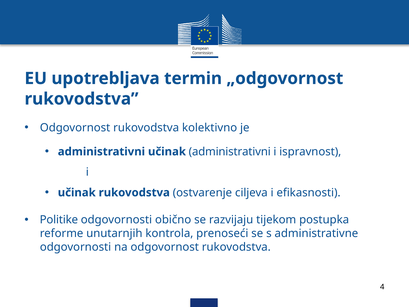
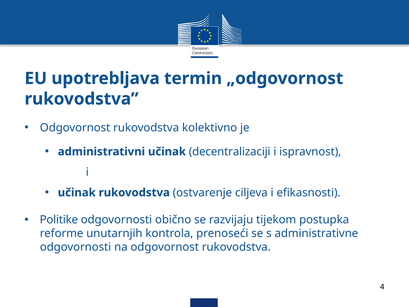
učinak administrativni: administrativni -> decentralizaciji (230, 152)
